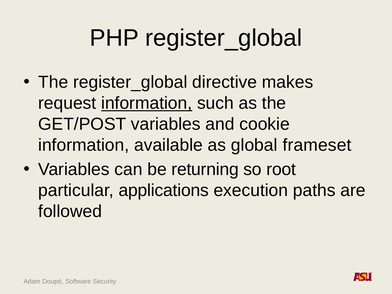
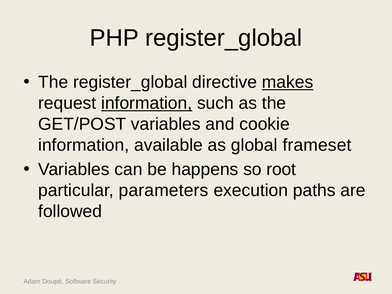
makes underline: none -> present (288, 82)
returning: returning -> happens (205, 169)
applications: applications -> parameters (164, 190)
